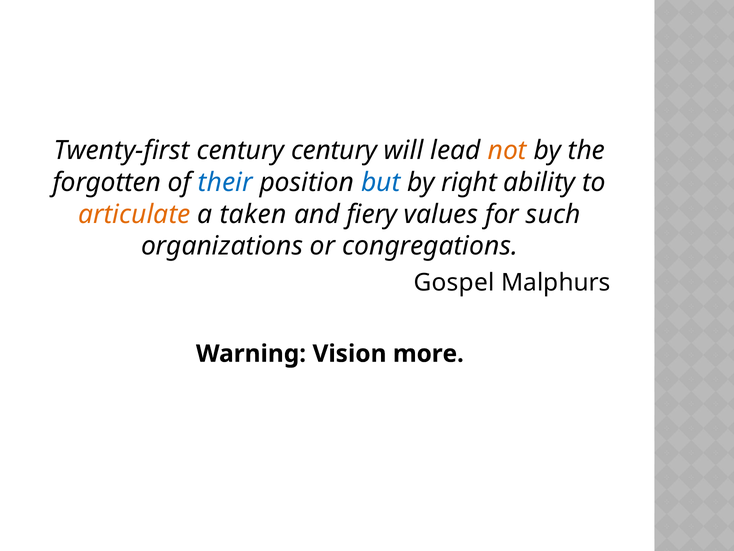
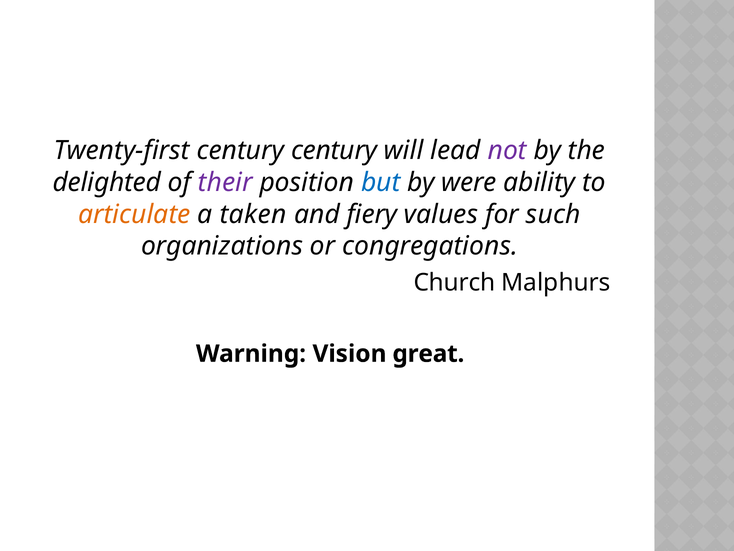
not colour: orange -> purple (507, 151)
forgotten: forgotten -> delighted (107, 182)
their colour: blue -> purple (225, 182)
right: right -> were (469, 182)
Gospel: Gospel -> Church (454, 282)
more: more -> great (428, 353)
